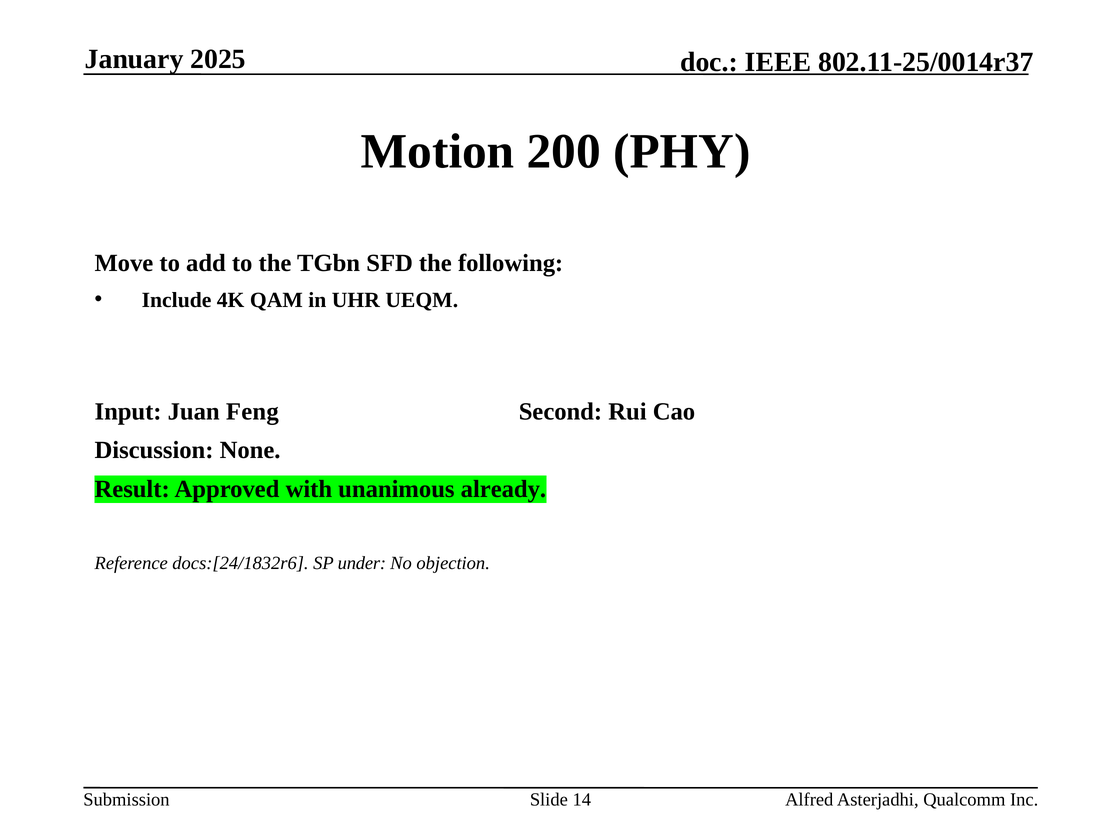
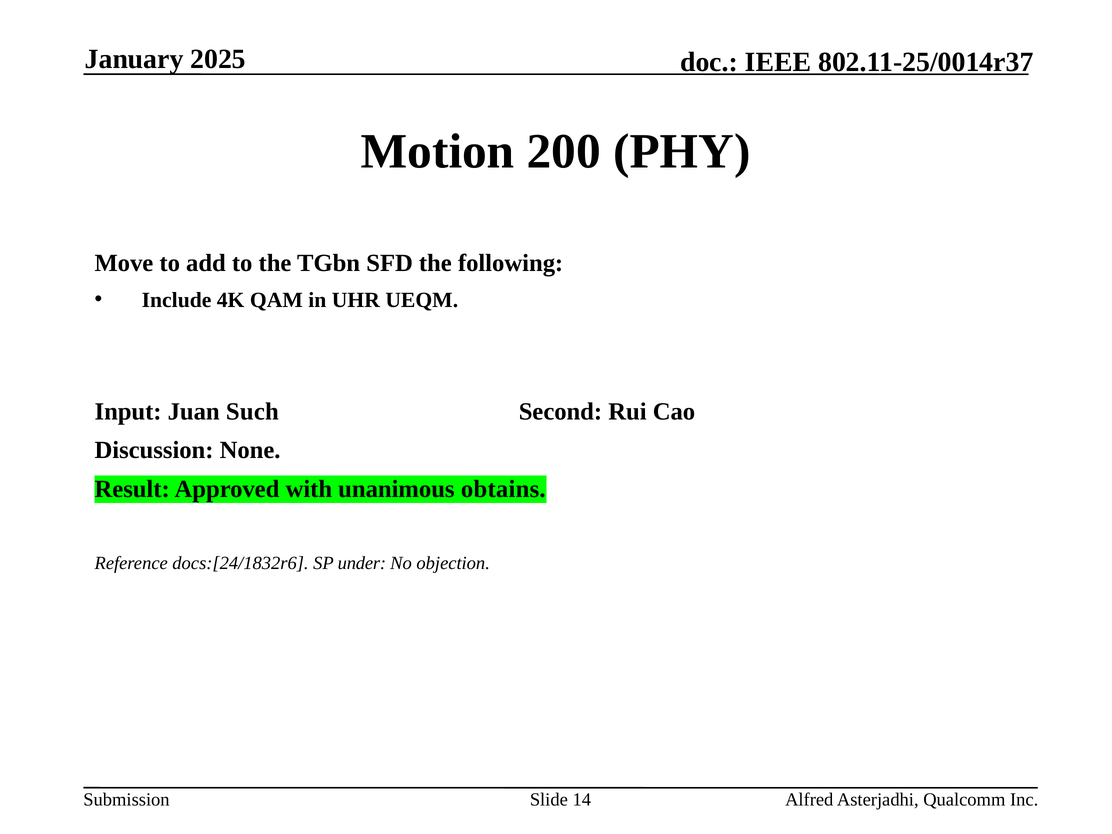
Feng: Feng -> Such (252, 411)
already: already -> obtains (503, 489)
